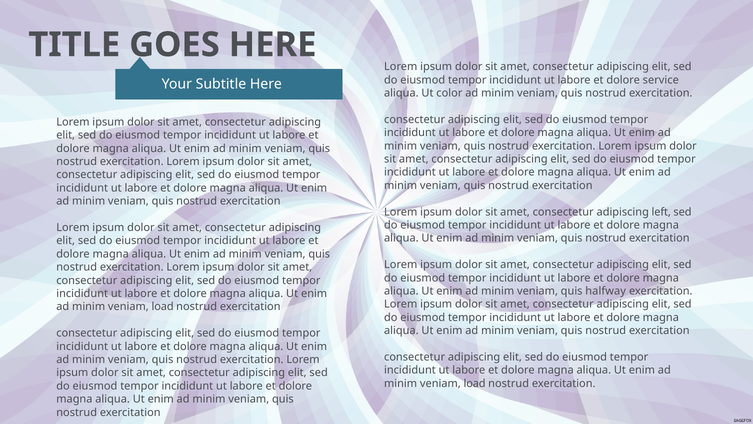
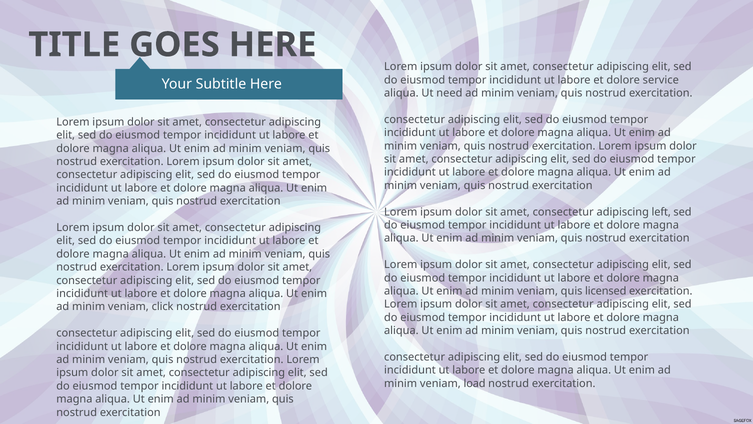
color: color -> need (449, 93)
halfway: halfway -> licensed (606, 291)
load: load -> click (163, 306)
